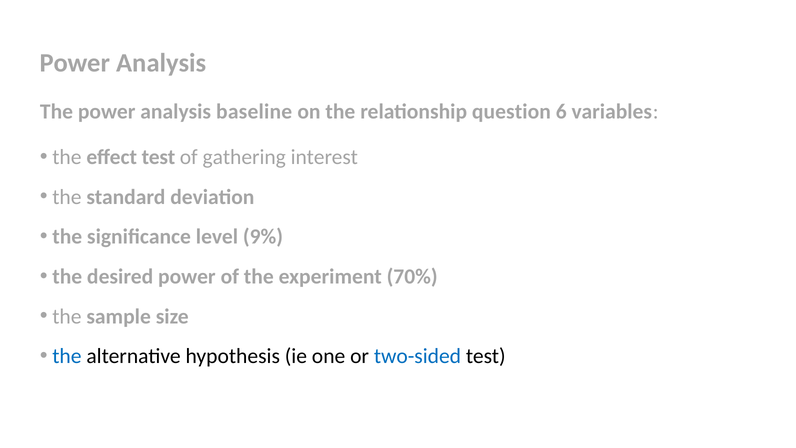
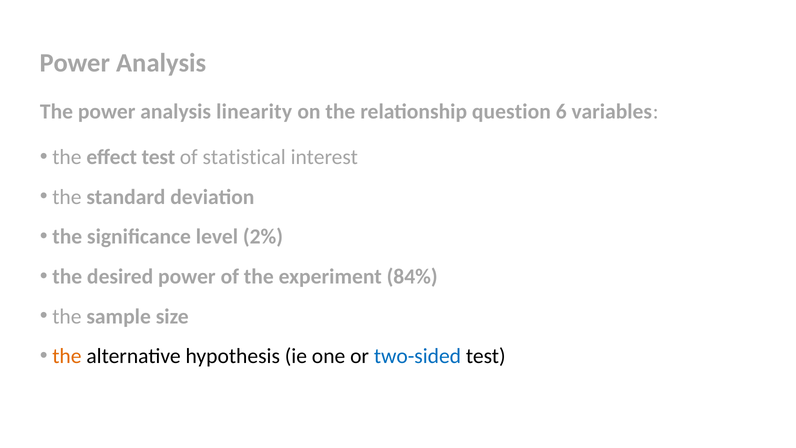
baseline: baseline -> linearity (254, 111)
gathering: gathering -> statistical (244, 157)
9%: 9% -> 2% (263, 237)
70%: 70% -> 84% (412, 277)
the colour: blue -> orange (67, 356)
